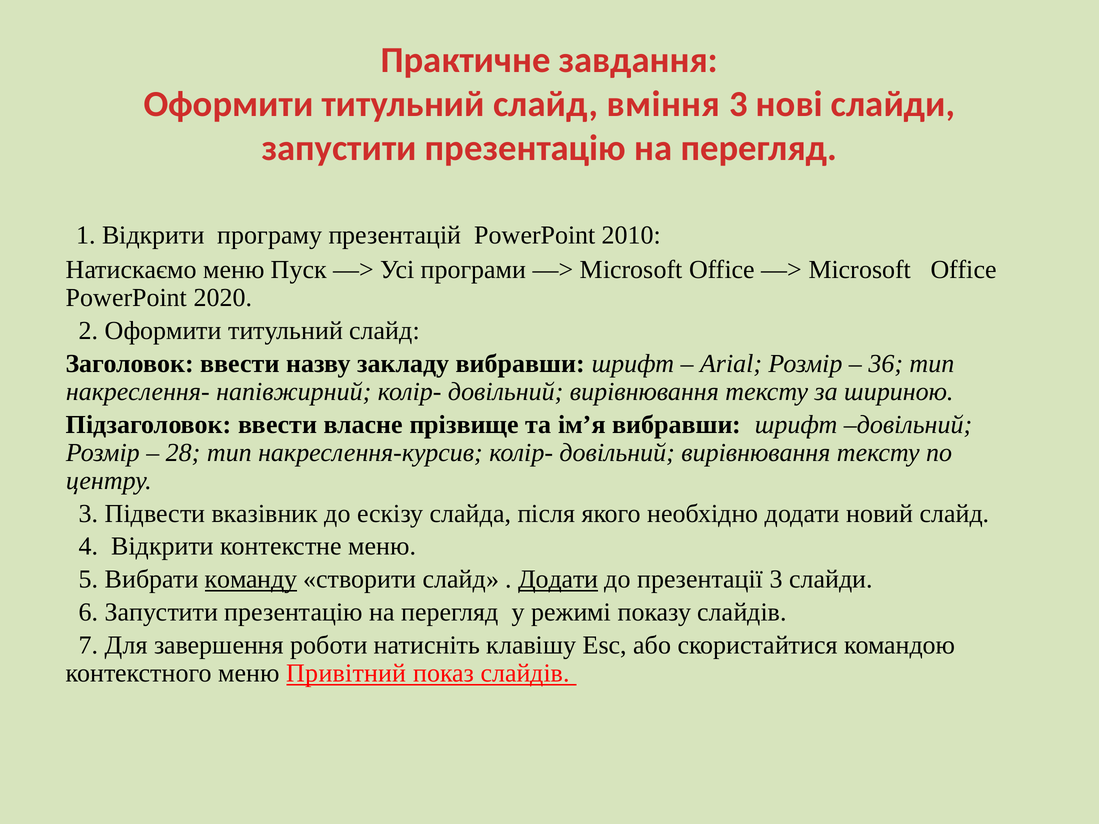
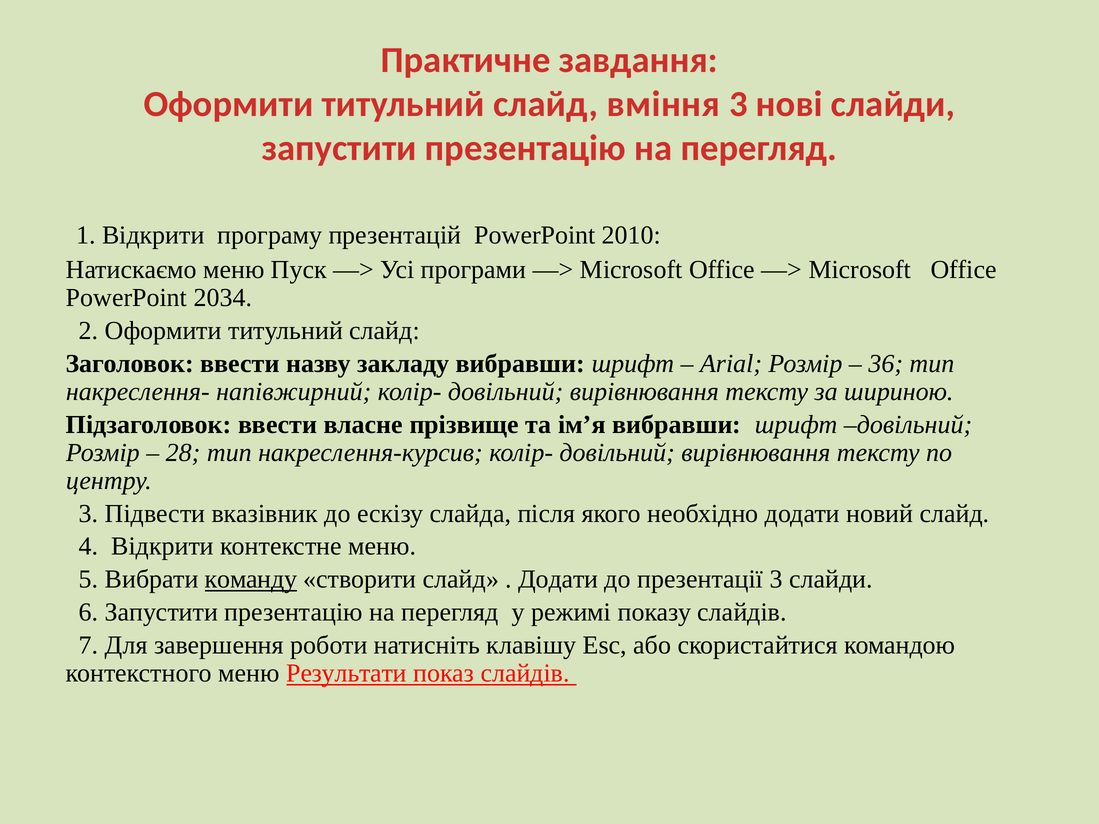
2020: 2020 -> 2034 (223, 298)
Додати underline: present -> none (558, 580)
Привітний: Привітний -> Результати (347, 674)
